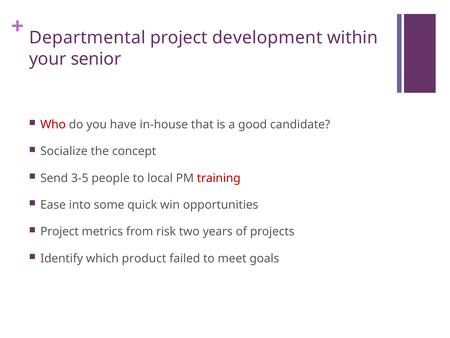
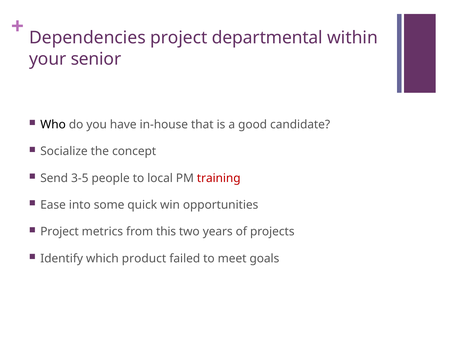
Departmental: Departmental -> Dependencies (87, 38)
development: development -> departmental (267, 38)
Who colour: red -> black (53, 124)
risk: risk -> this (166, 231)
